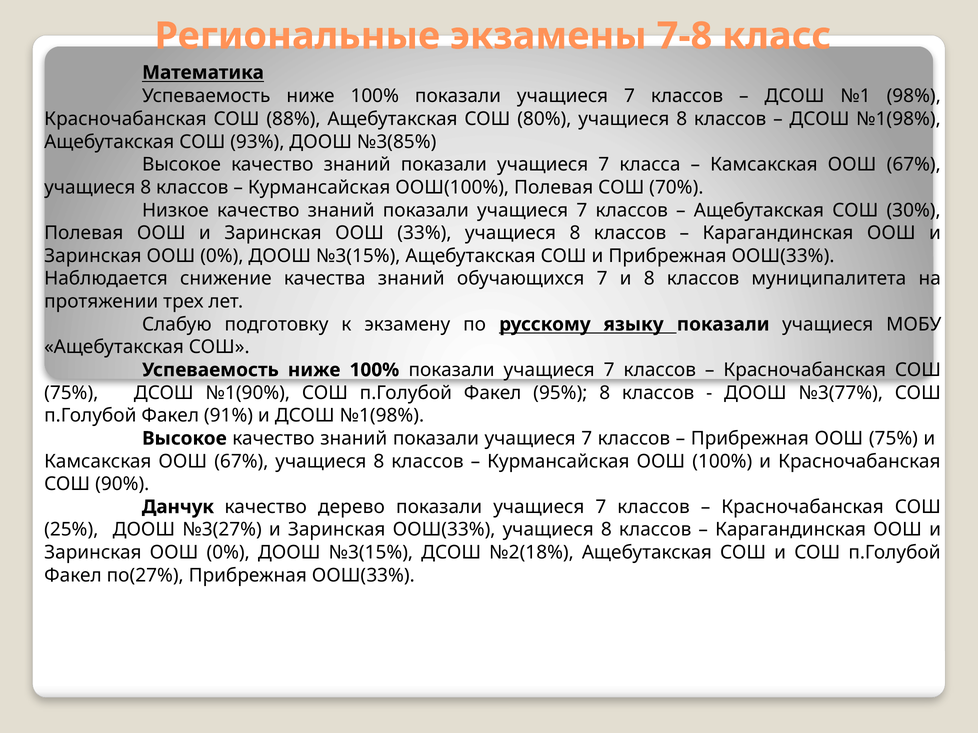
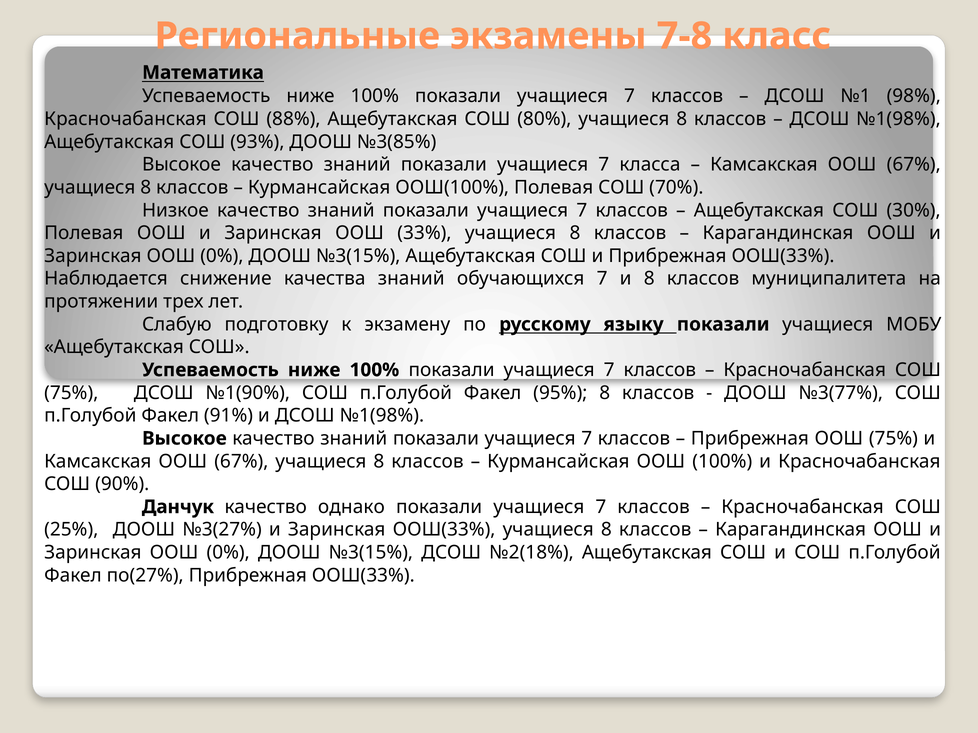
дерево: дерево -> однако (351, 507)
